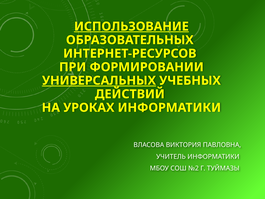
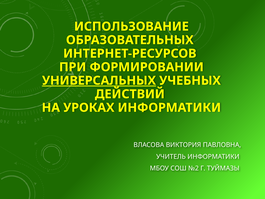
ИСПОЛЬЗОВАНИЕ underline: present -> none (131, 26)
